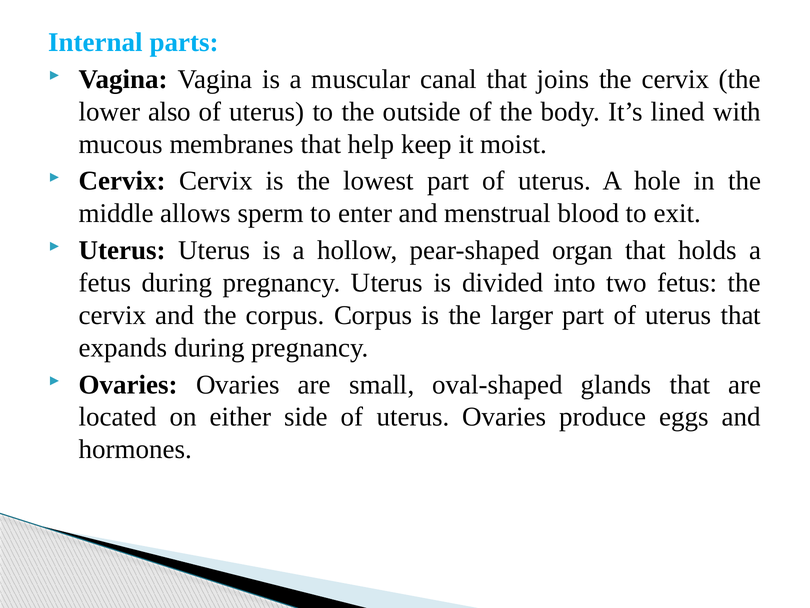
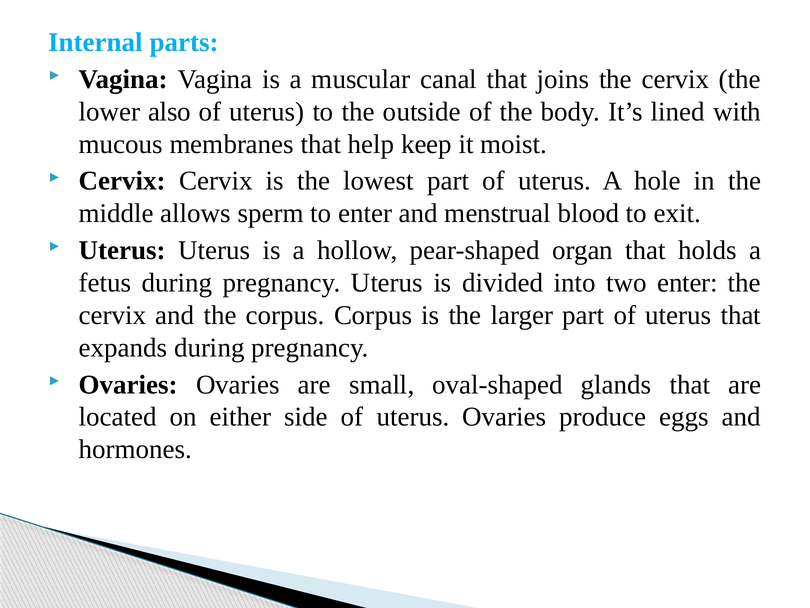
two fetus: fetus -> enter (687, 283)
